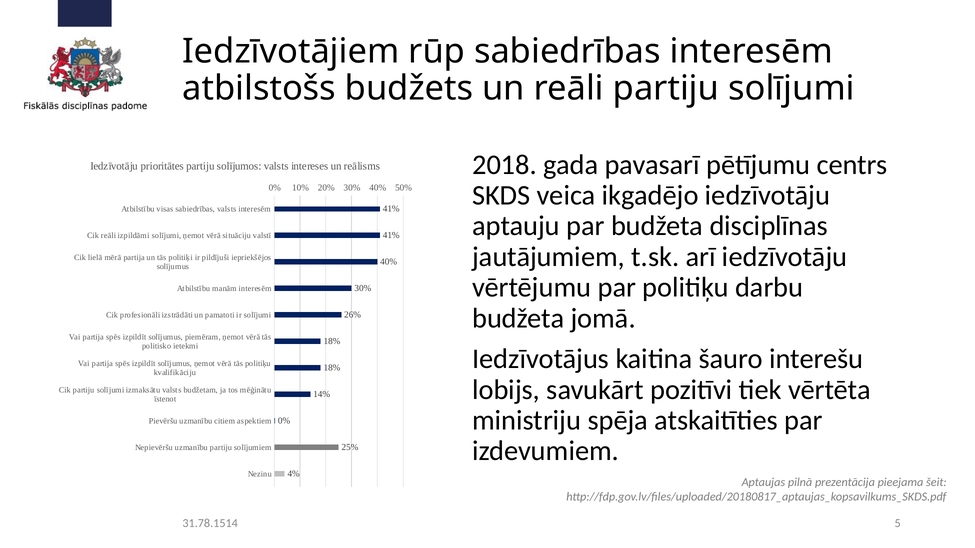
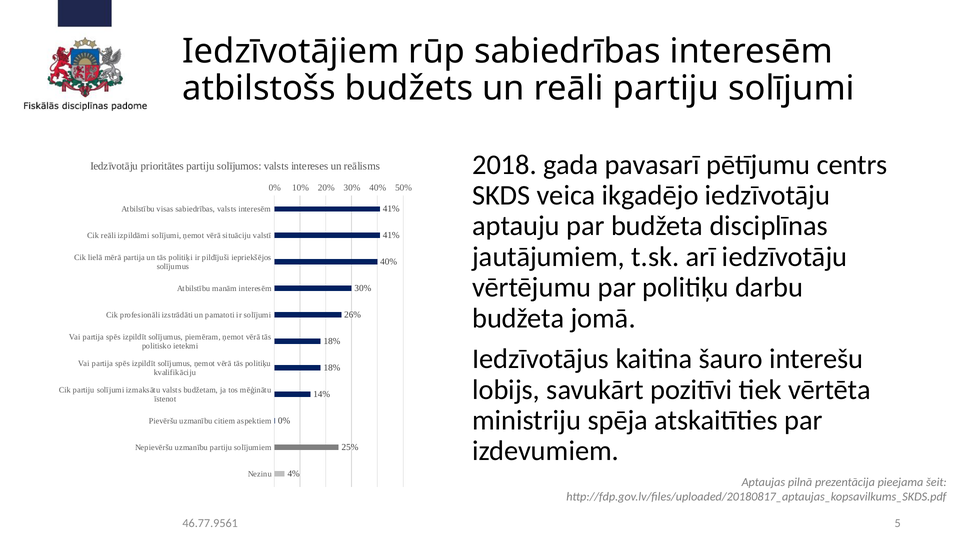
31.78.1514: 31.78.1514 -> 46.77.9561 (210, 524)
